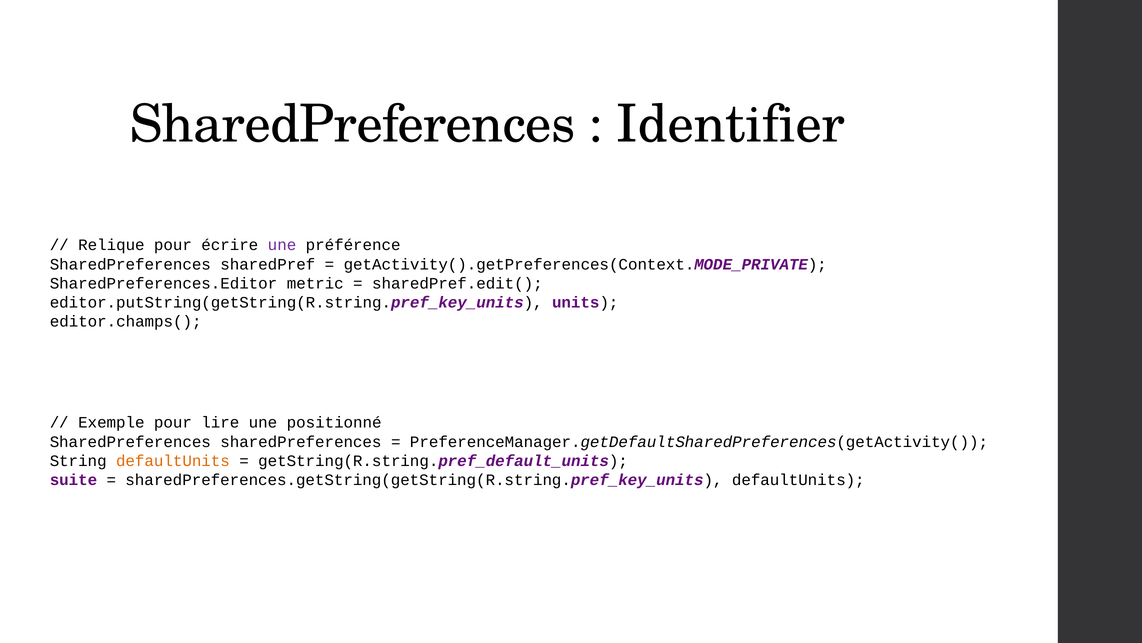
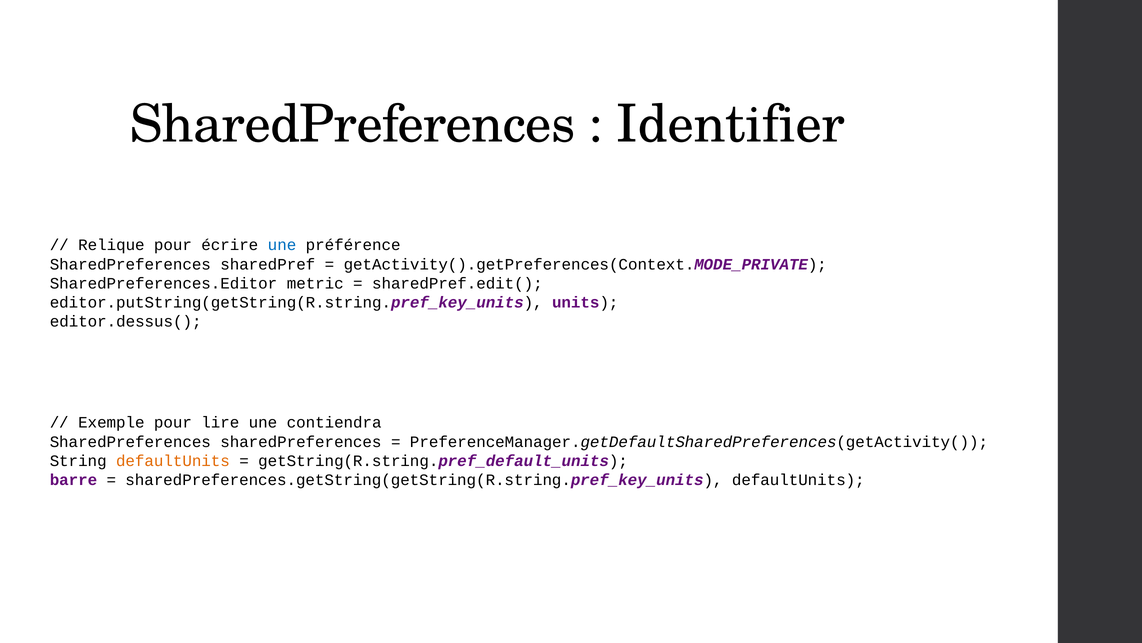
une colour: purple -> blue (282, 245)
editor.champs(: editor.champs( -> editor.dessus( (126, 321)
positionné: positionné -> contiendra (334, 422)
suite: suite -> barre (73, 479)
